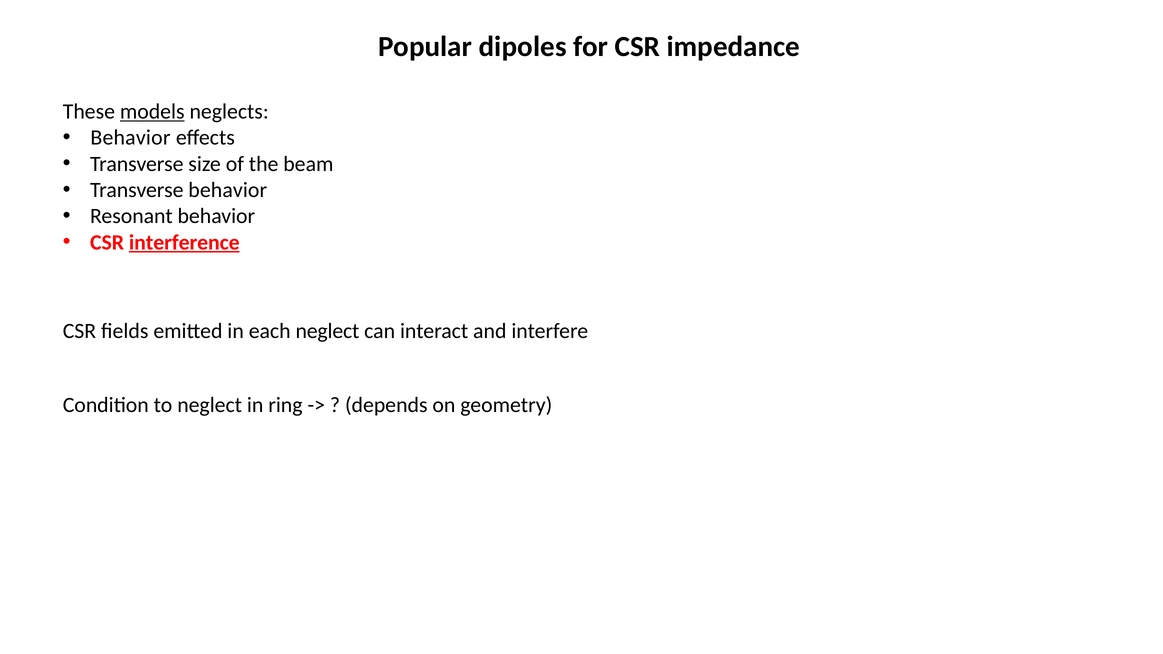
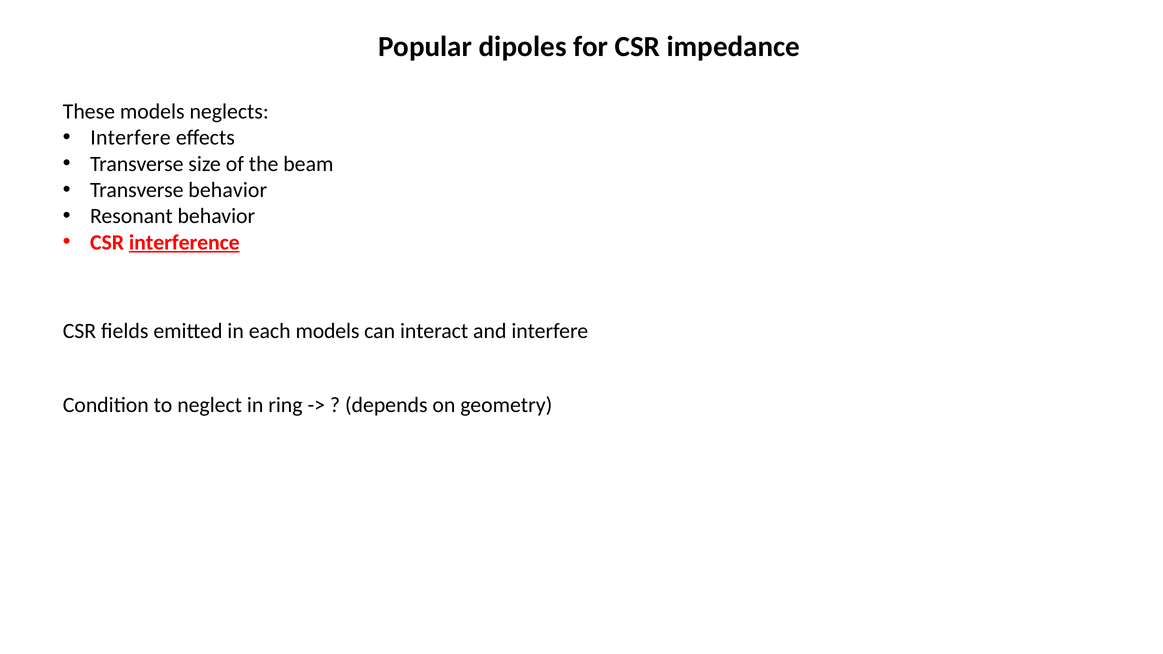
models underline: present -> none (152, 112)
Behavior: Behavior -> Interfere (130, 138)
each neglect: neglect -> models (327, 331)
